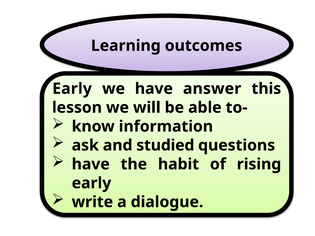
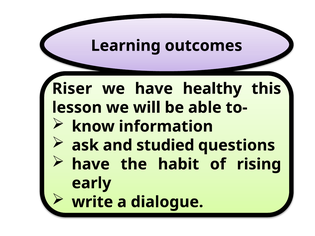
Early: Early -> Riser (72, 89)
answer: answer -> healthy (212, 89)
